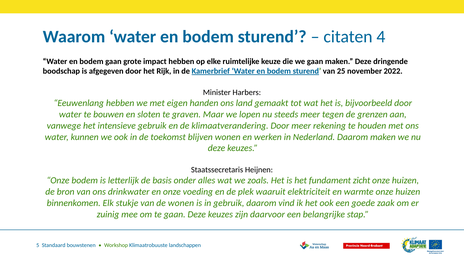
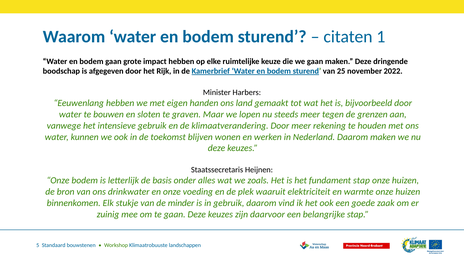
4: 4 -> 1 (381, 37)
fundament zicht: zicht -> stap (361, 181)
de wonen: wonen -> minder (181, 203)
